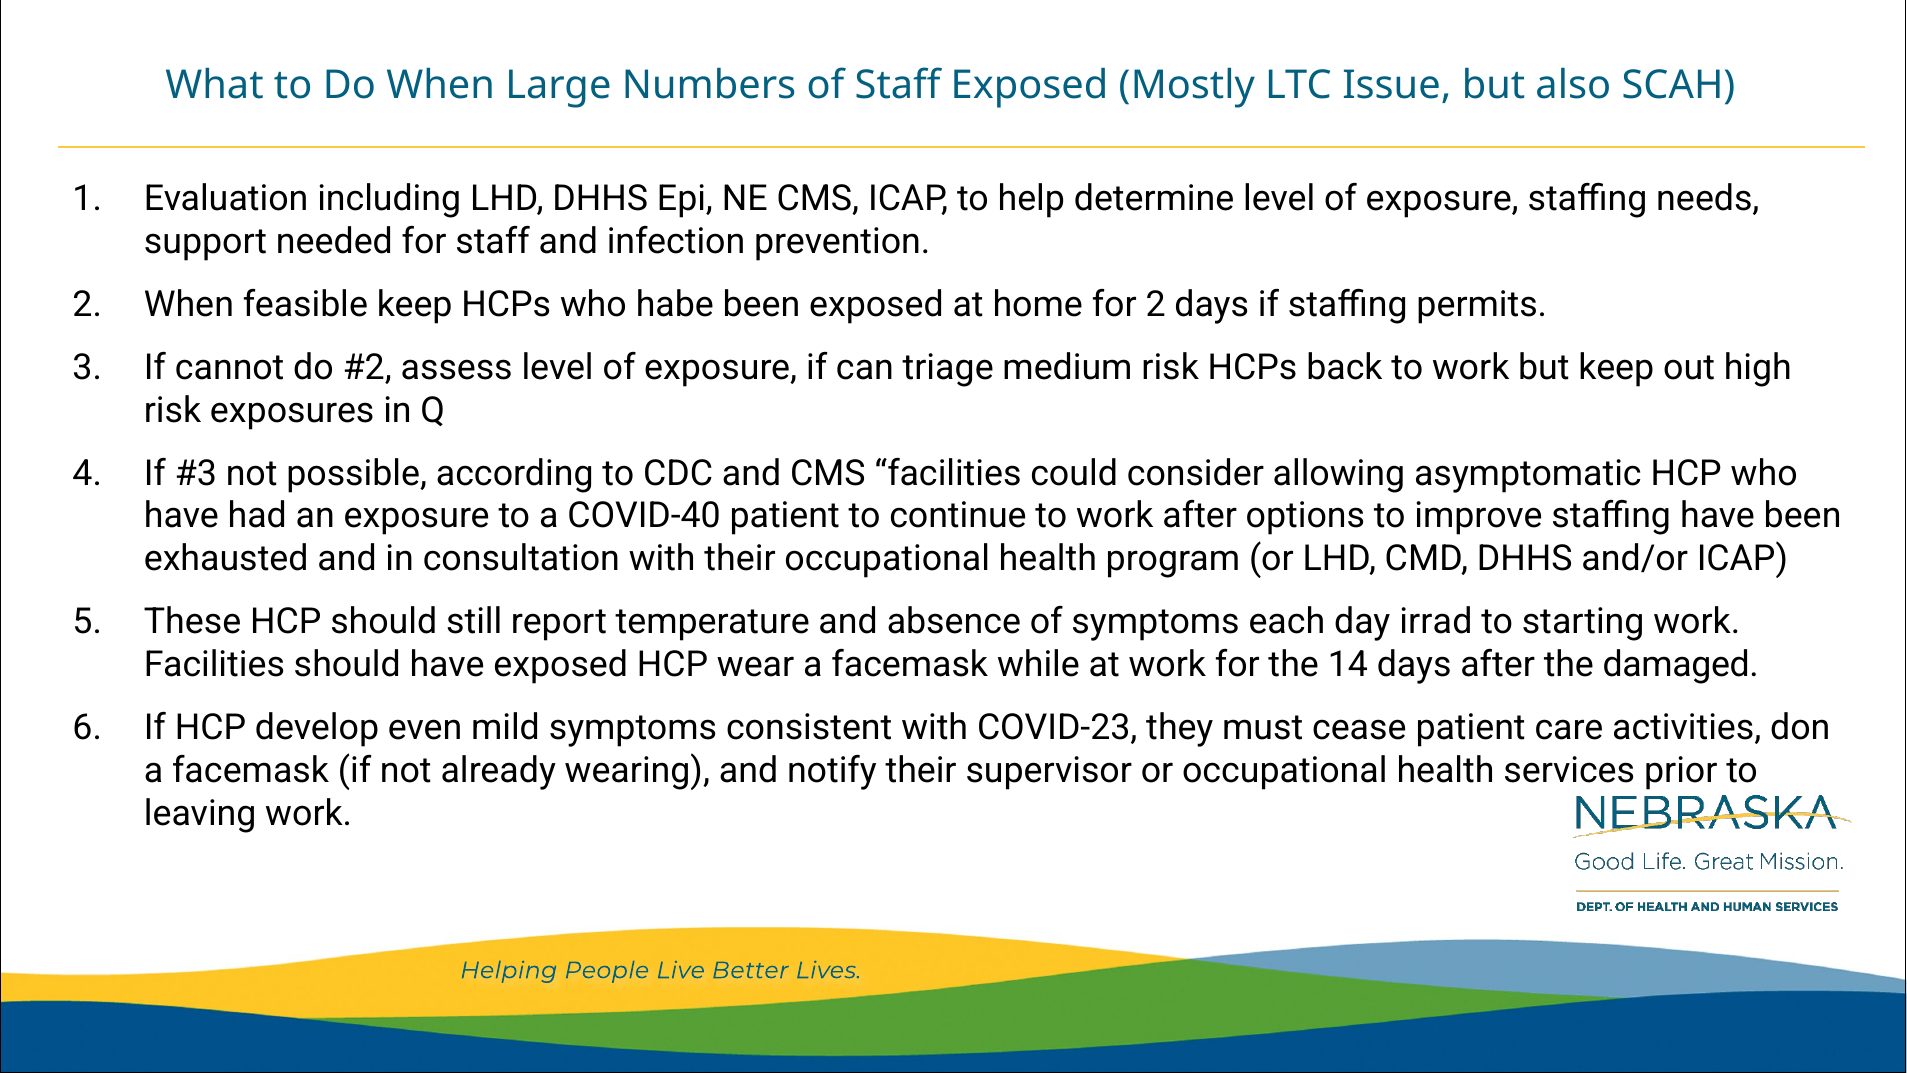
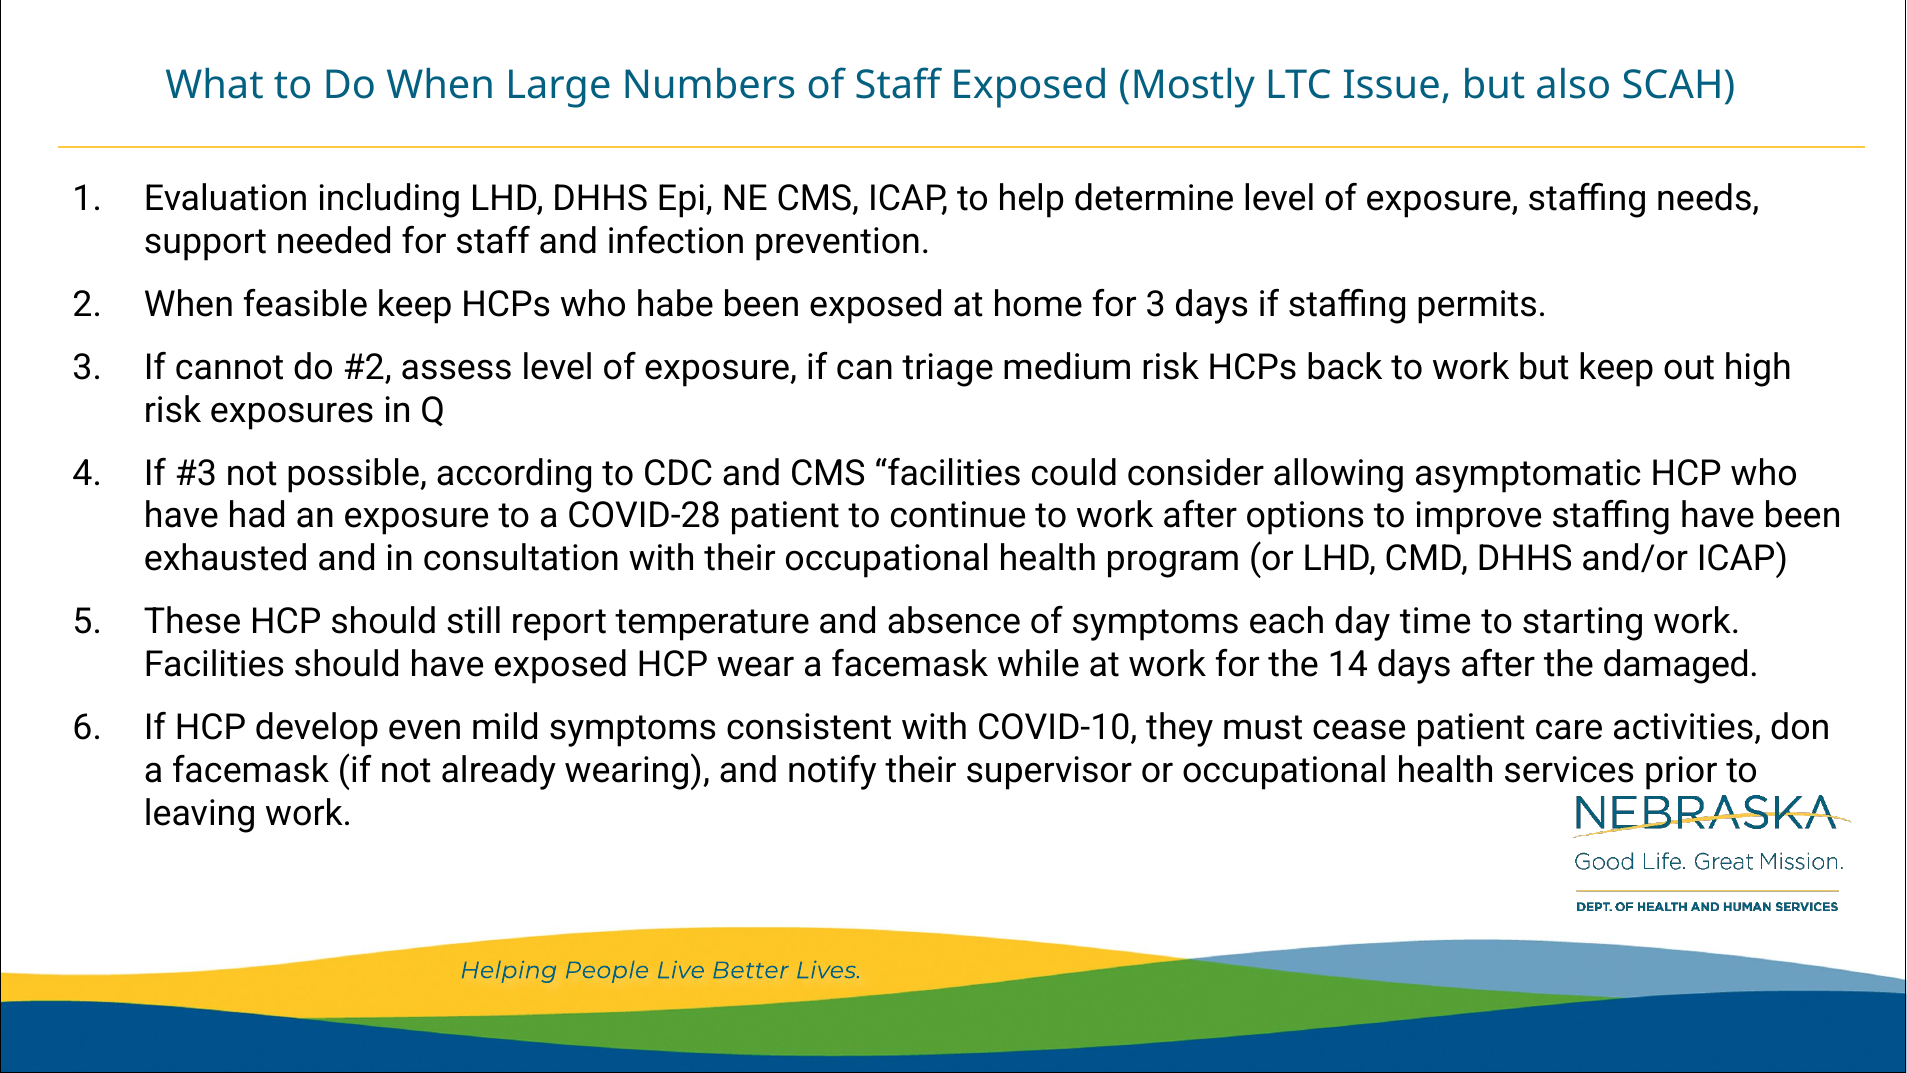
for 2: 2 -> 3 (1156, 305)
COVID-40: COVID-40 -> COVID-28 (644, 516)
irrad: irrad -> time (1436, 622)
COVID-23: COVID-23 -> COVID-10 (1057, 727)
